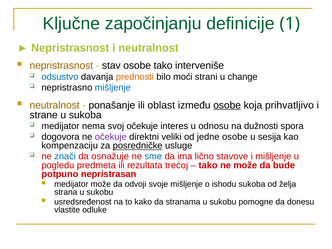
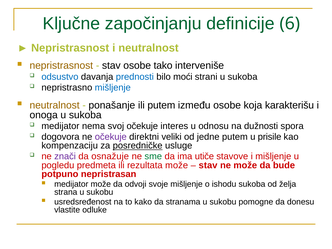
1: 1 -> 6 (290, 23)
prednosti colour: orange -> blue (135, 77)
strani u change: change -> sukoba (243, 77)
ili oblast: oblast -> putem (161, 105)
osobe underline: present -> none (227, 105)
prihvatljivo: prihvatljivo -> karakterišu (290, 105)
strane: strane -> onoga (44, 115)
jedne osobe: osobe -> putem (235, 137)
sesija: sesija -> prisile (270, 137)
znači colour: blue -> purple (65, 156)
sme colour: blue -> green (153, 156)
lično: lično -> utiče (204, 156)
rezultata trećoj: trećoj -> može (177, 165)
tako: tako -> stav (208, 165)
